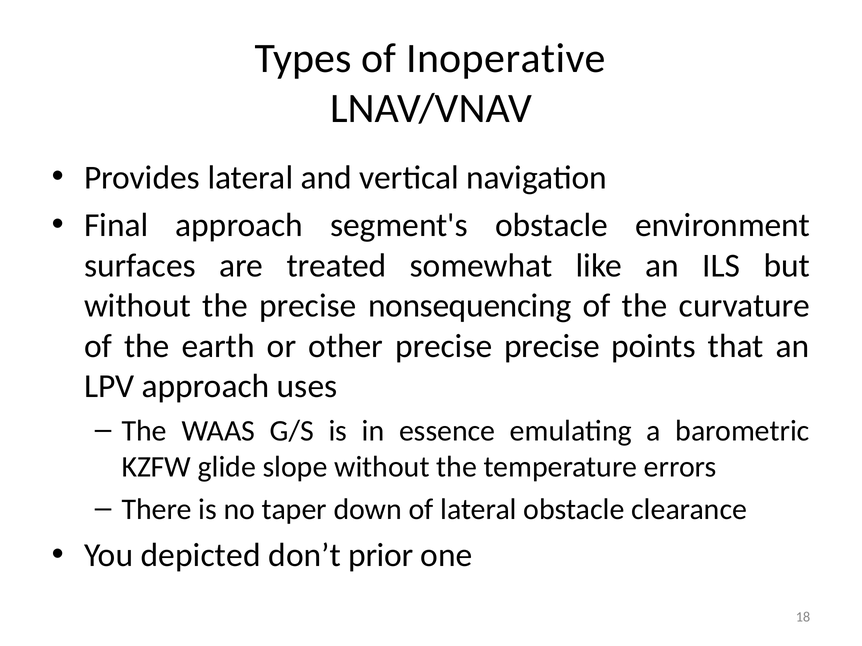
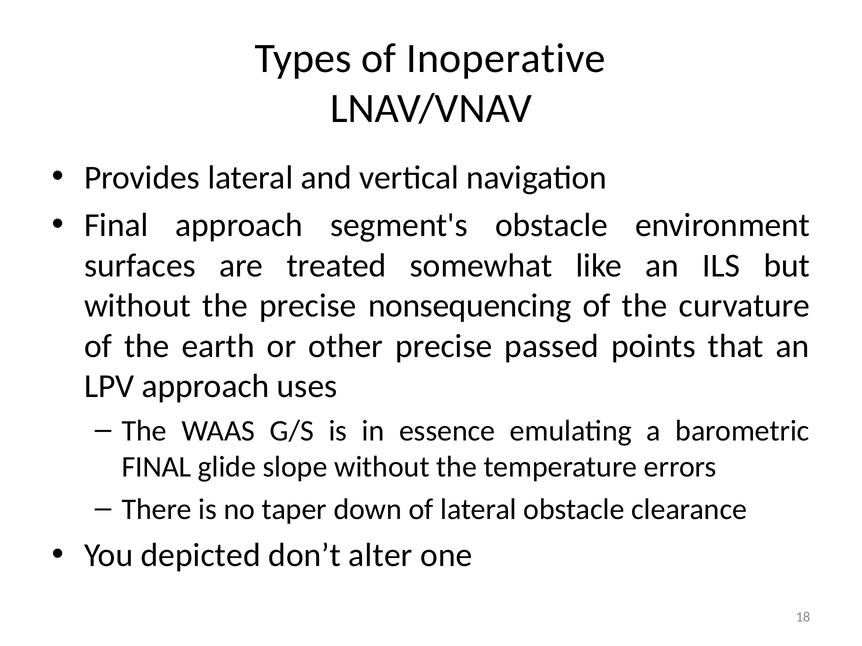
precise precise: precise -> passed (552, 346)
KZFW: KZFW -> FINAL (156, 467)
prior: prior -> alter (380, 556)
